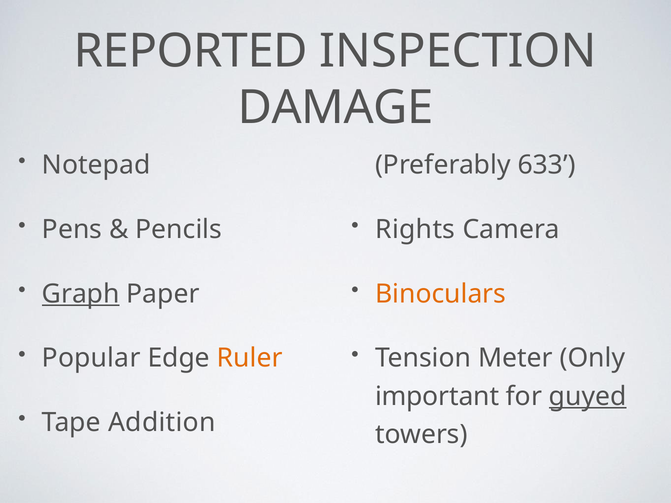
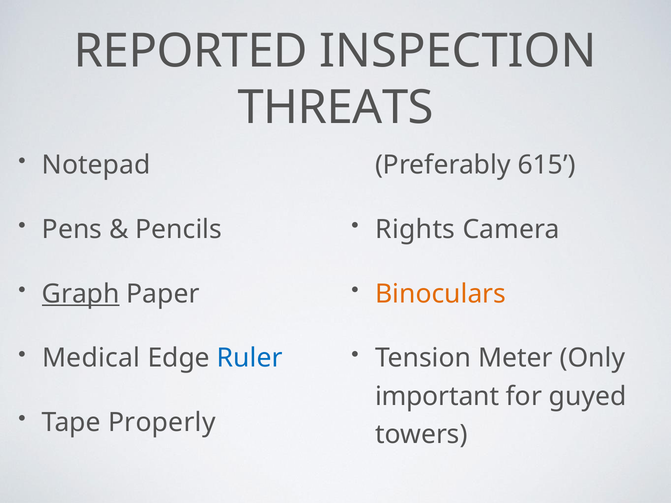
DAMAGE: DAMAGE -> THREATS (336, 108)
633: 633 -> 615 (547, 165)
Popular: Popular -> Medical (91, 358)
Ruler colour: orange -> blue (250, 358)
guyed underline: present -> none (588, 397)
Addition: Addition -> Properly (162, 423)
